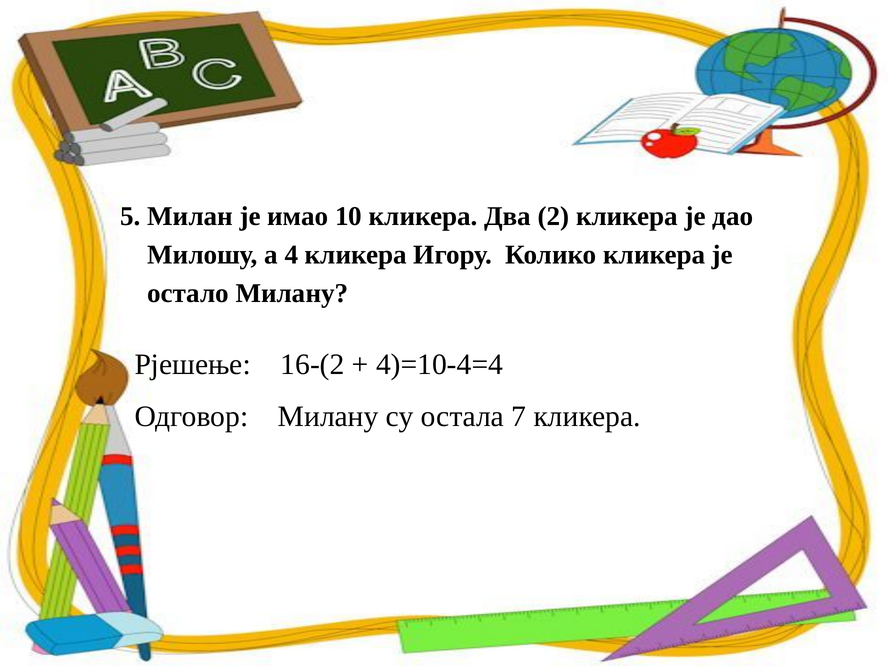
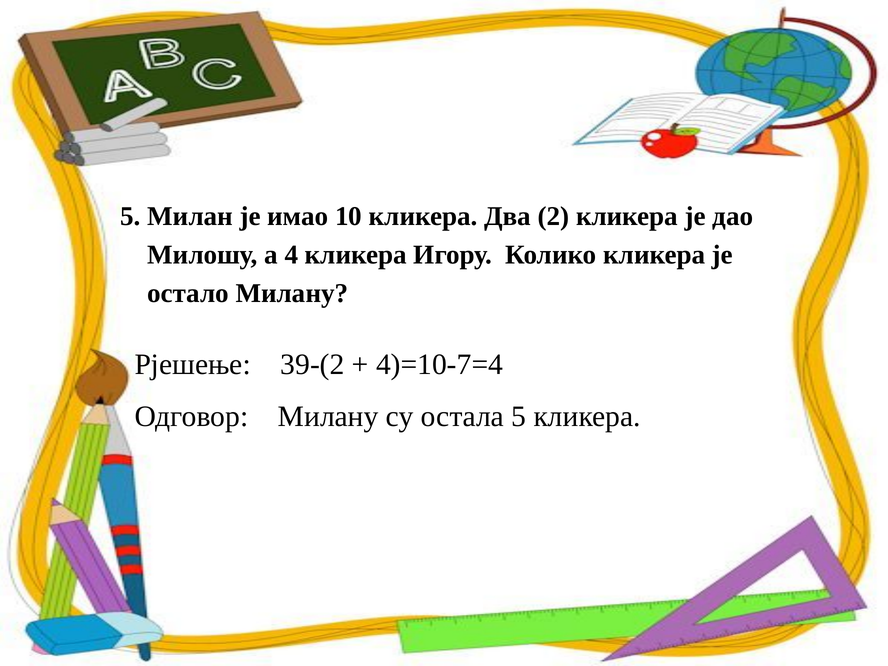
16-(2: 16-(2 -> 39-(2 (312, 365)
4)=10-4=4: 4)=10-4=4 -> 4)=10-7=4 (440, 365)
остала 7: 7 -> 5 (519, 416)
